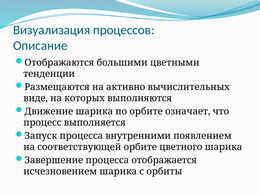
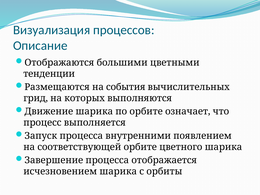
активно: активно -> события (126, 87)
виде: виде -> грид (36, 98)
